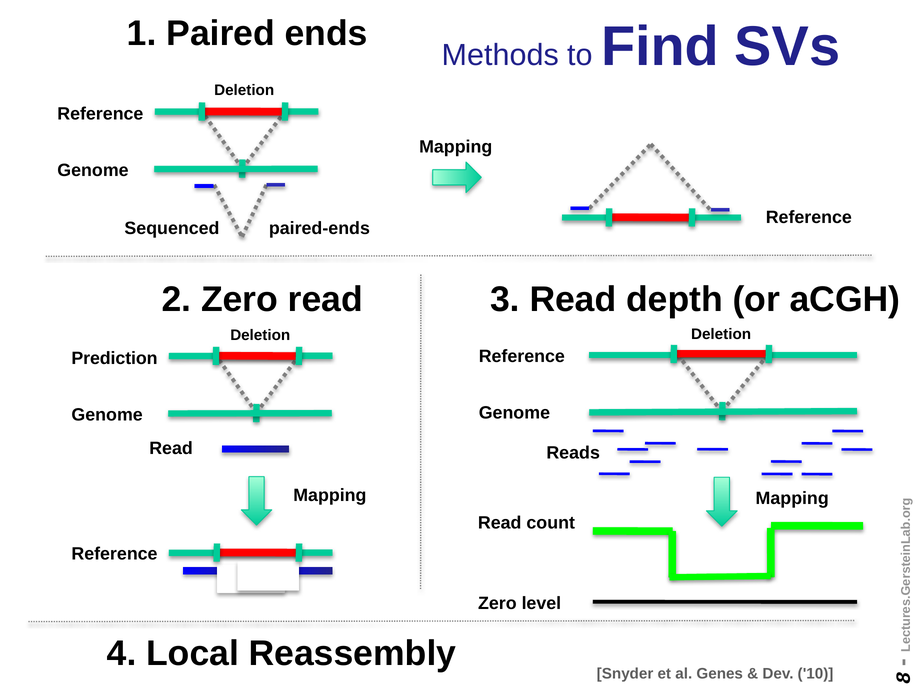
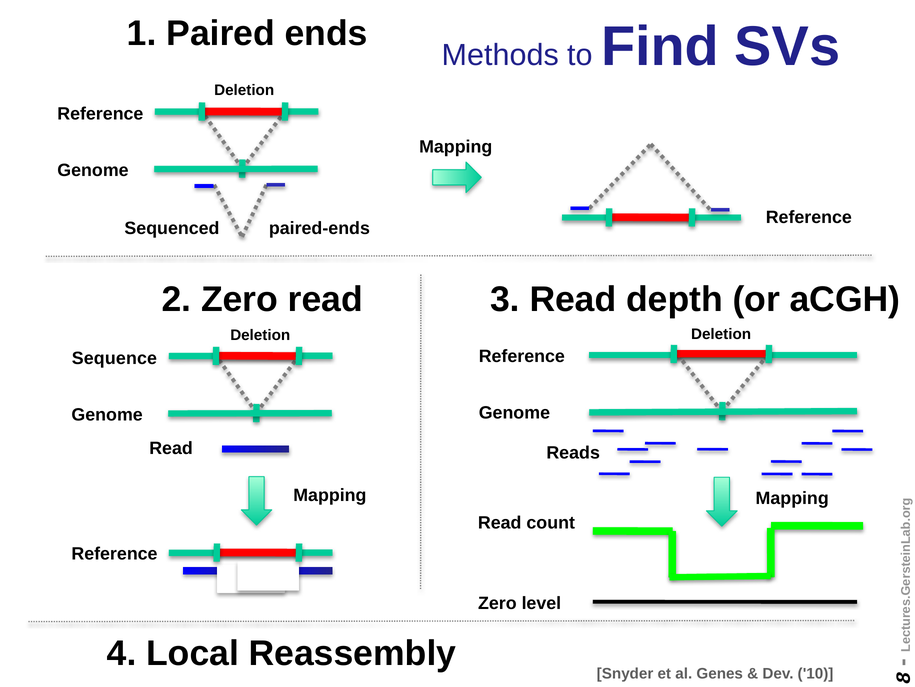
Prediction: Prediction -> Sequence (114, 358)
